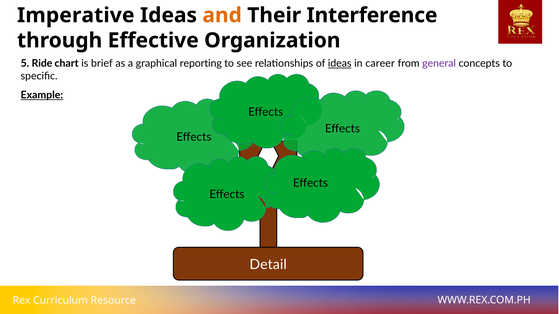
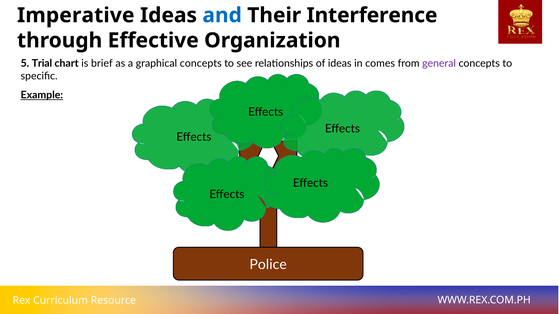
and colour: orange -> blue (222, 15)
Ride: Ride -> Trial (42, 64)
graphical reporting: reporting -> concepts (201, 64)
ideas underline: present -> none (340, 64)
career: career -> comes (380, 64)
Detail: Detail -> Police (268, 265)
